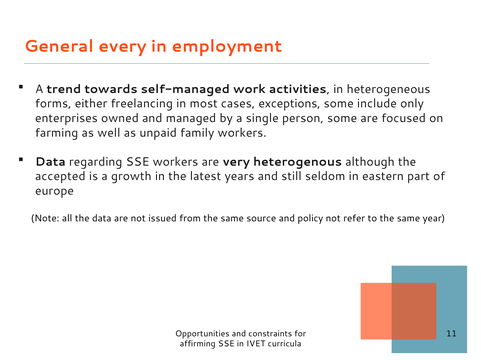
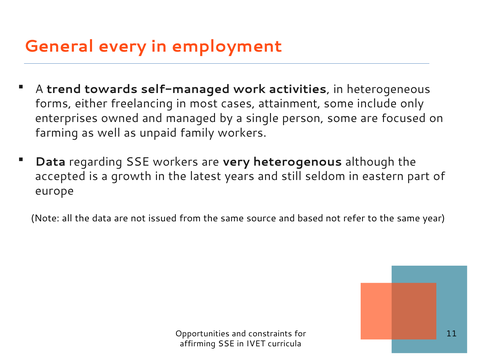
exceptions: exceptions -> attainment (290, 104)
policy: policy -> based (310, 219)
